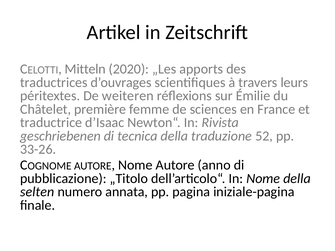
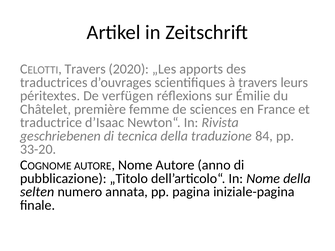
Mitteln: Mitteln -> Travers (85, 69)
weiteren: weiteren -> verfügen (128, 96)
52: 52 -> 84 (264, 136)
33-26: 33-26 -> 33-20 (38, 149)
